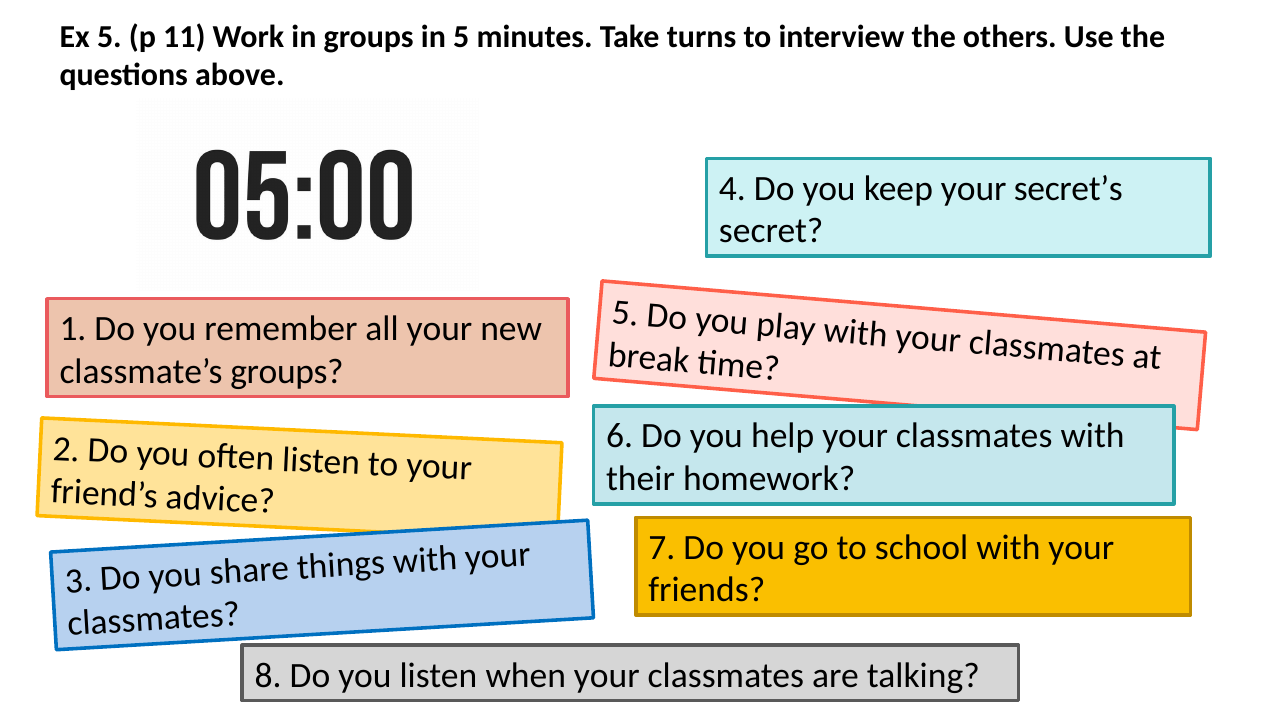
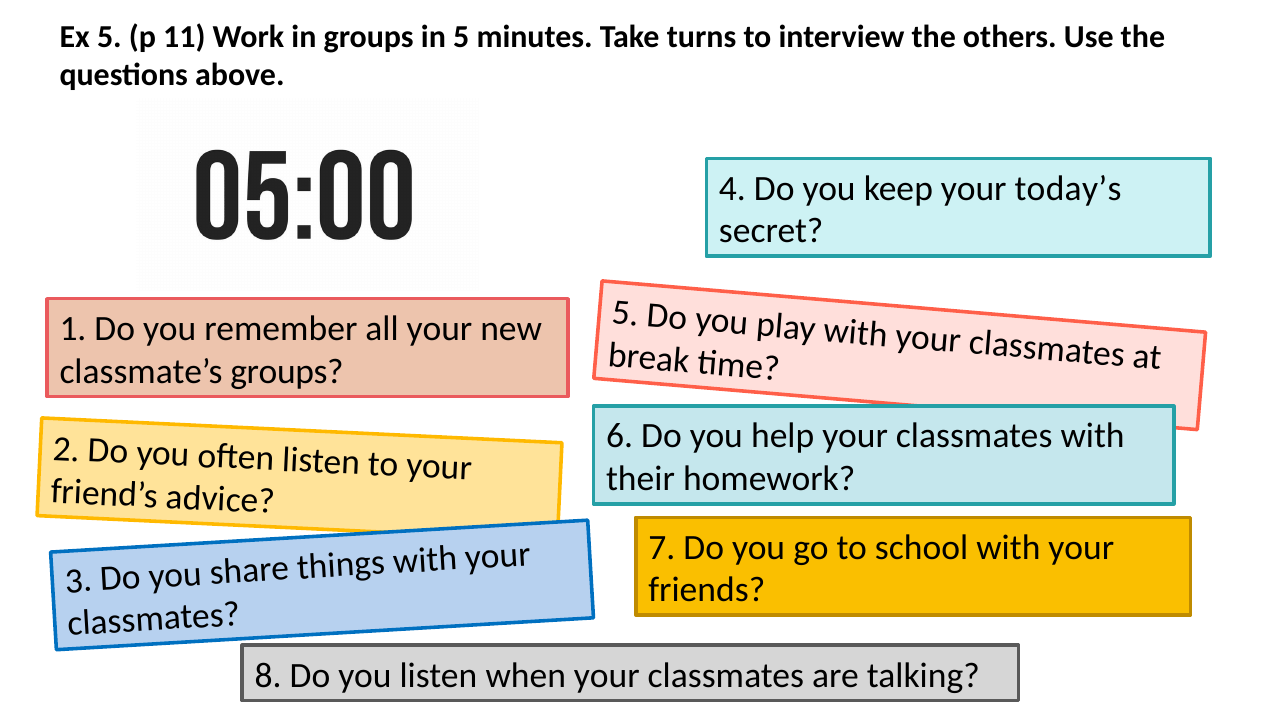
secret’s: secret’s -> today’s (1068, 189)
